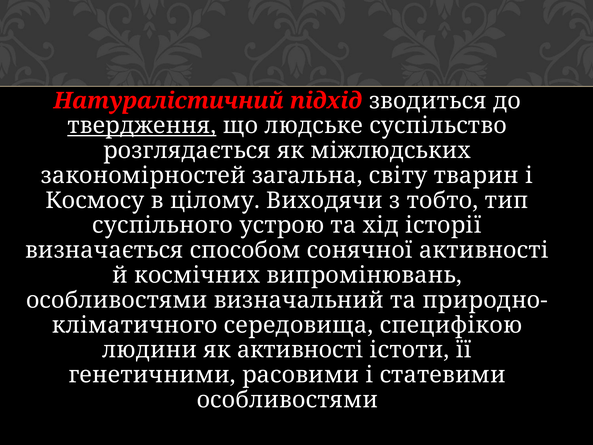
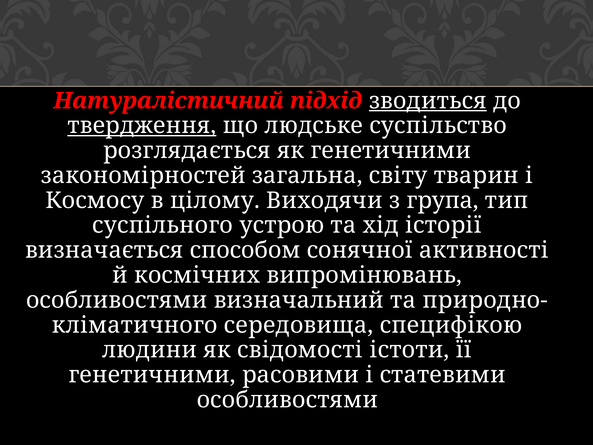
зводиться underline: none -> present (428, 101)
як міжлюдських: міжлюдських -> генетичними (391, 151)
тобто: тобто -> група (443, 200)
як активності: активності -> свідомості (300, 350)
